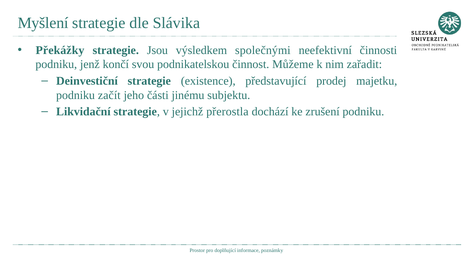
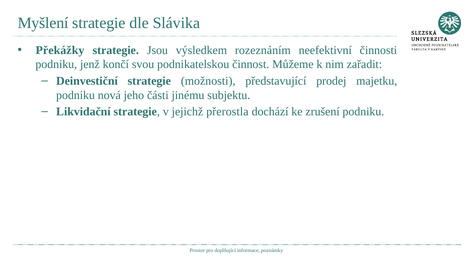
společnými: společnými -> rozeznáním (263, 50)
existence: existence -> možnosti (208, 81)
začít: začít -> nová (109, 95)
